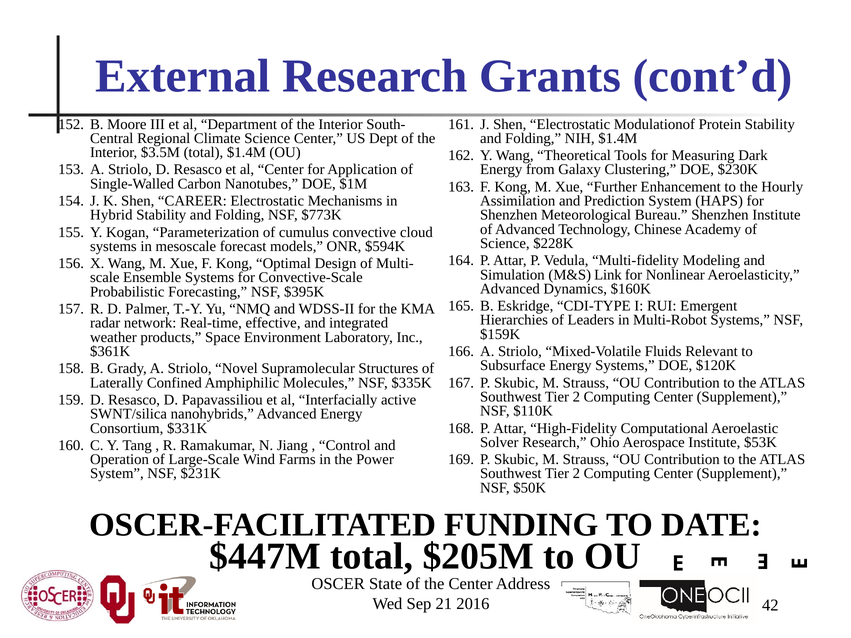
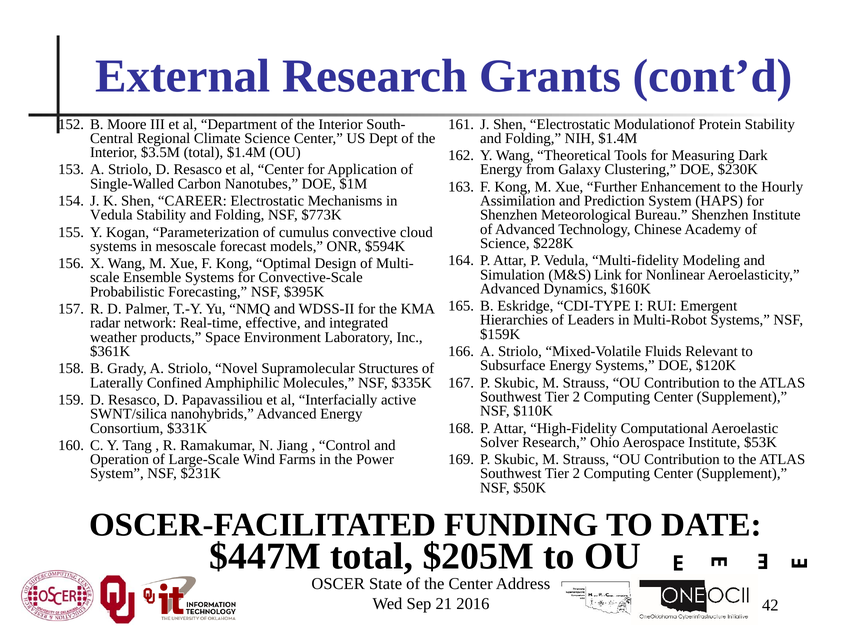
Hybrid: Hybrid -> Vedula (111, 215)
